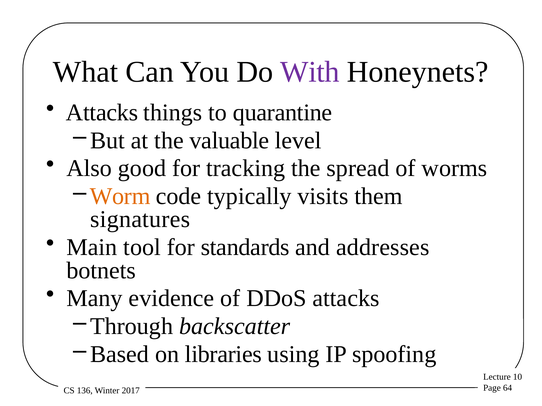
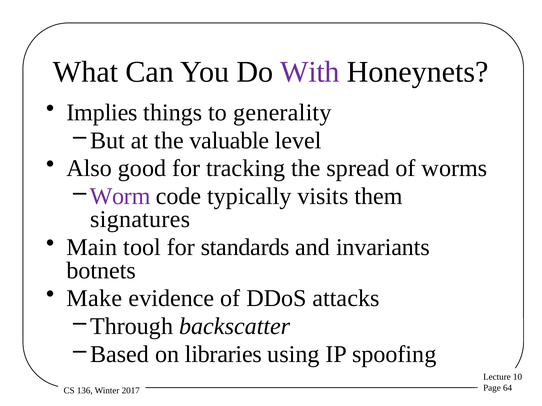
Attacks: Attacks -> Implies (102, 113)
quarantine: quarantine -> generality (282, 113)
Worm colour: orange -> purple (120, 197)
addresses: addresses -> invariants (383, 248)
Many: Many -> Make (94, 299)
